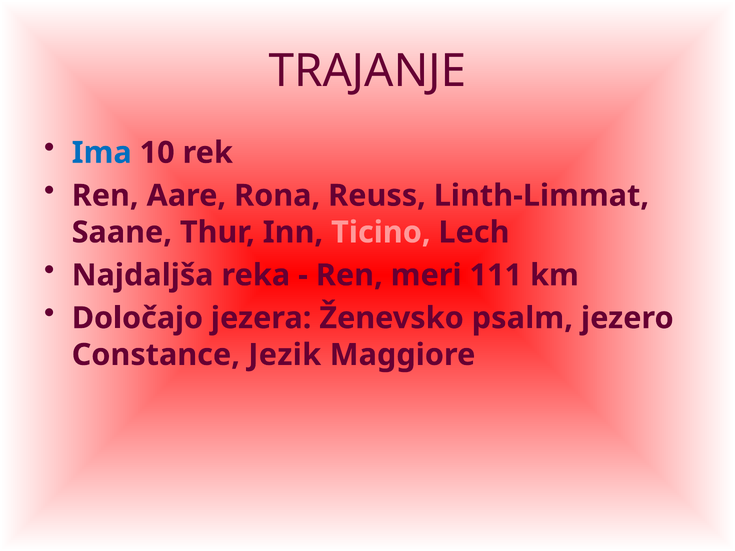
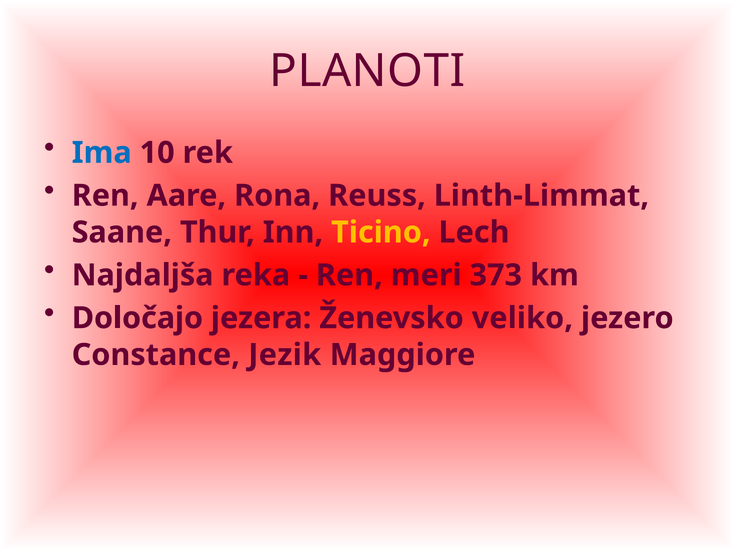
TRAJANJE: TRAJANJE -> PLANOTI (367, 71)
Ticino colour: pink -> yellow (381, 232)
111: 111 -> 373 (496, 275)
psalm: psalm -> veliko (522, 318)
